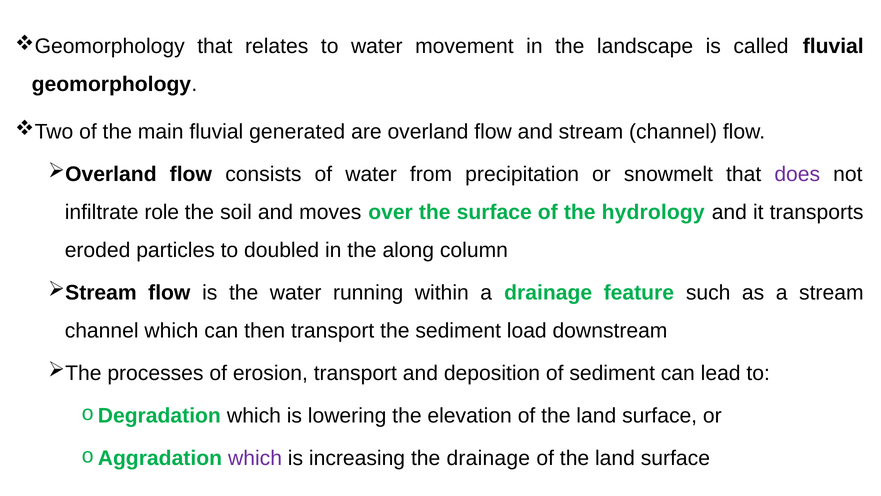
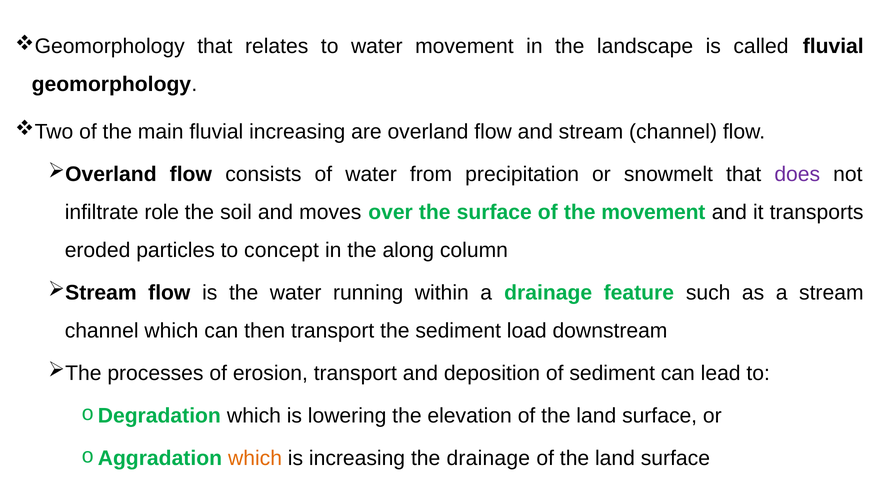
fluvial generated: generated -> increasing (297, 131)
the hydrology: hydrology -> movement (653, 212)
doubled: doubled -> concept (282, 250)
which colour: purple -> orange (255, 458)
